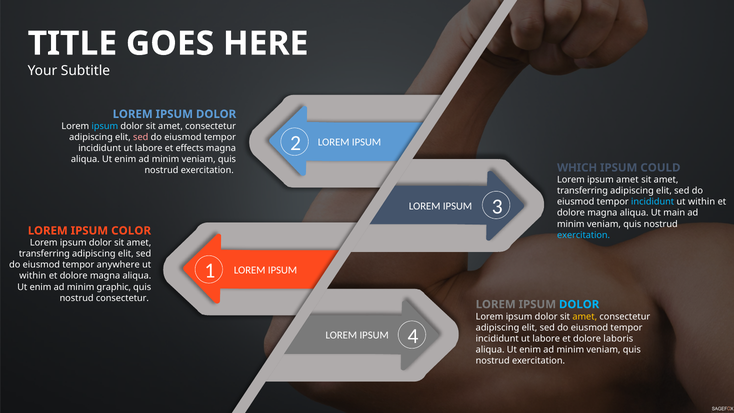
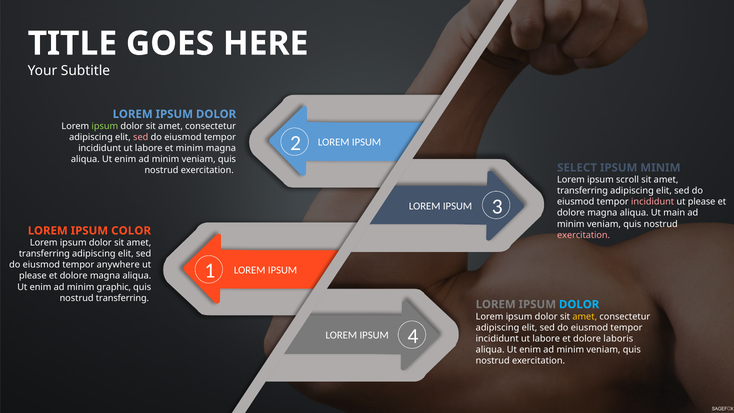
ipsum colour: light blue -> light green (105, 126)
et effects: effects -> minim (190, 148)
WHICH: WHICH -> SELECT (577, 168)
IPSUM COULD: COULD -> MINIM (660, 168)
ipsum amet: amet -> scroll (627, 180)
incididunt colour: light blue -> pink (653, 202)
within: within -> please (702, 202)
exercitation colour: light blue -> pink (584, 235)
within: within -> please (33, 276)
nostrud consectetur: consectetur -> transferring (122, 298)
